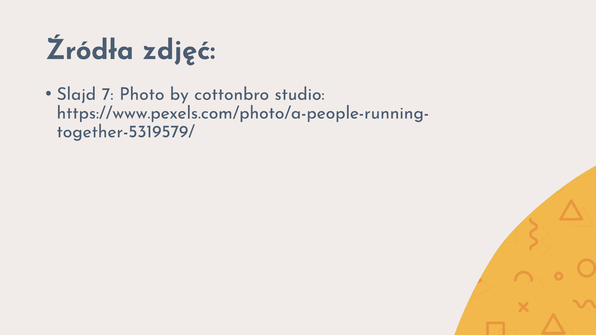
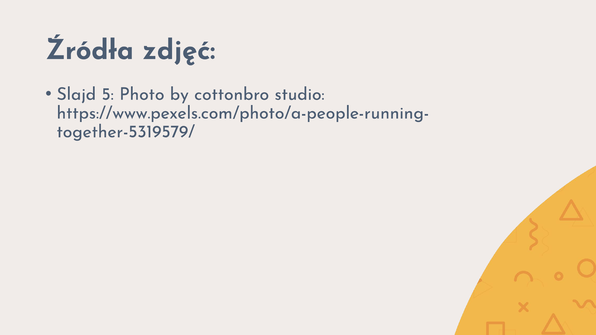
7: 7 -> 5 (108, 94)
